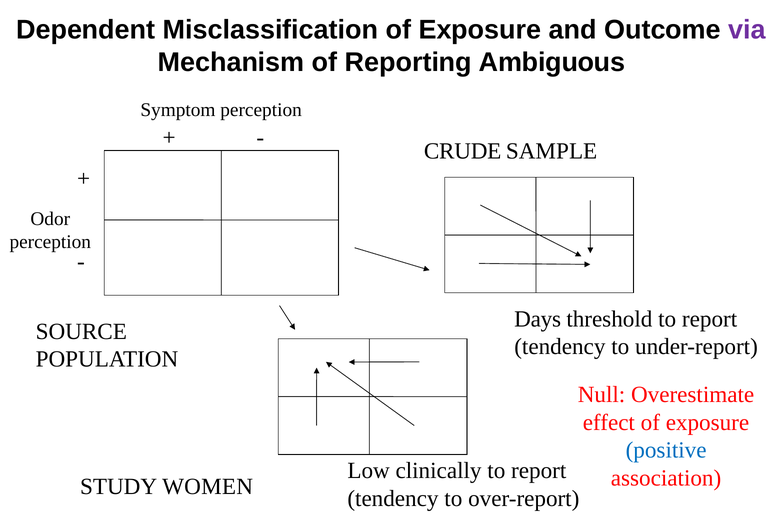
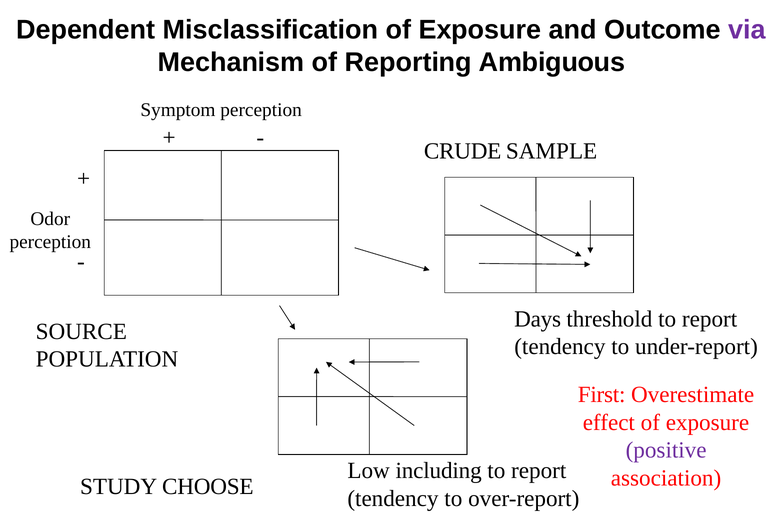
Null: Null -> First (602, 394)
positive colour: blue -> purple (666, 450)
clinically: clinically -> including (439, 470)
WOMEN: WOMEN -> CHOOSE (208, 486)
